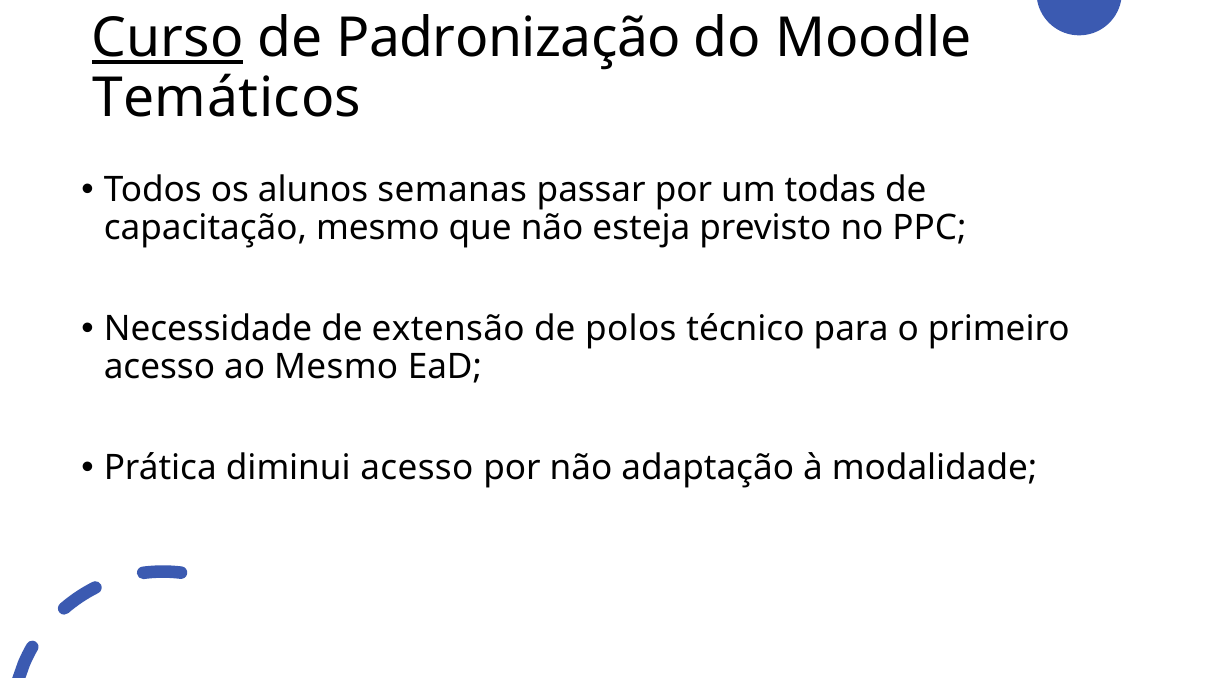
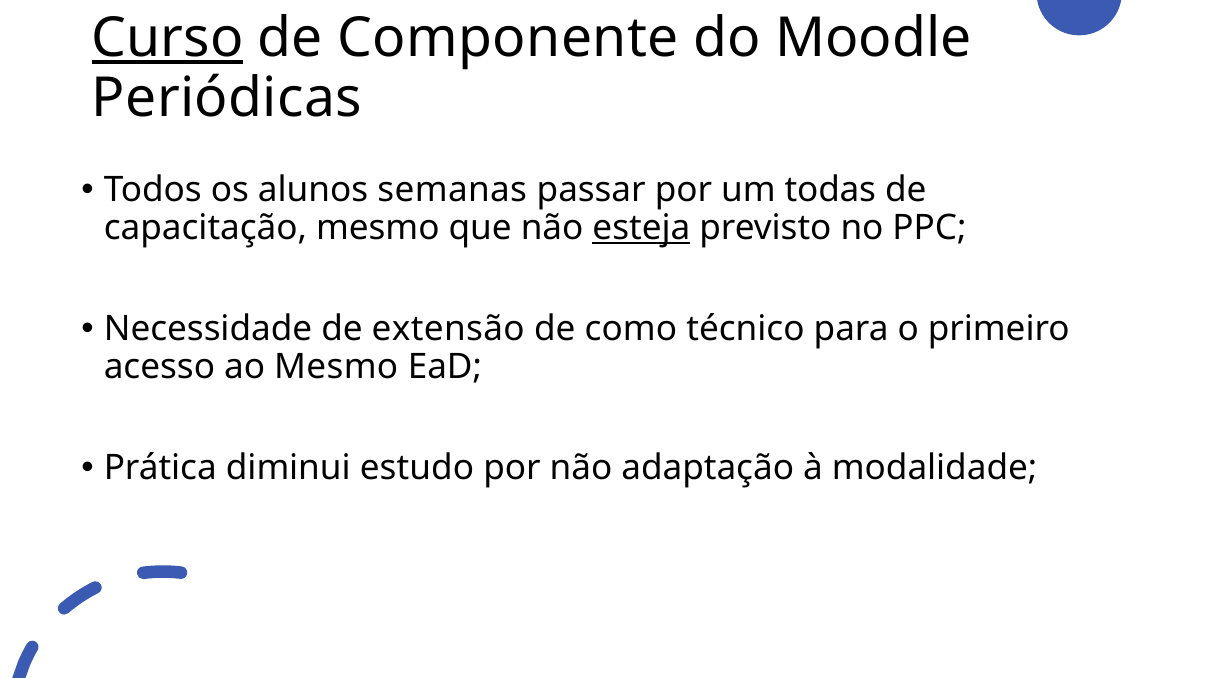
Padronização: Padronização -> Componente (508, 38)
Temáticos: Temáticos -> Periódicas (227, 98)
esteja underline: none -> present (641, 228)
polos: polos -> como (631, 329)
diminui acesso: acesso -> estudo (417, 468)
